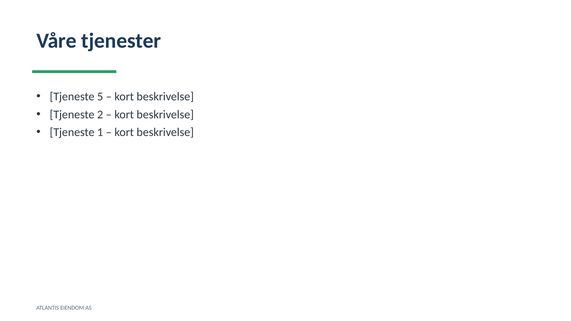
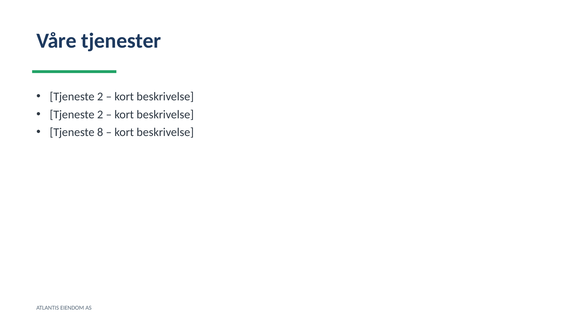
5: 5 -> 2 (100, 97)
1: 1 -> 8 (100, 132)
